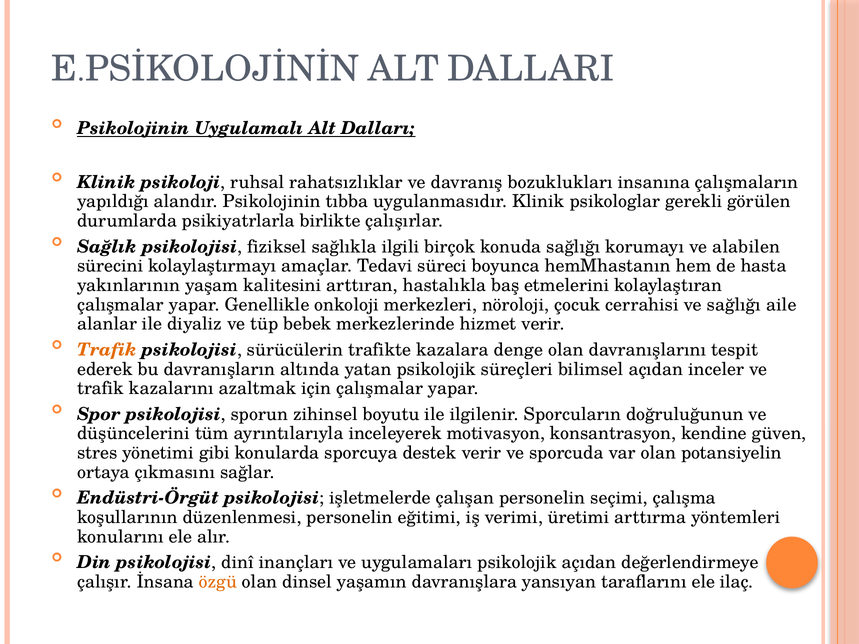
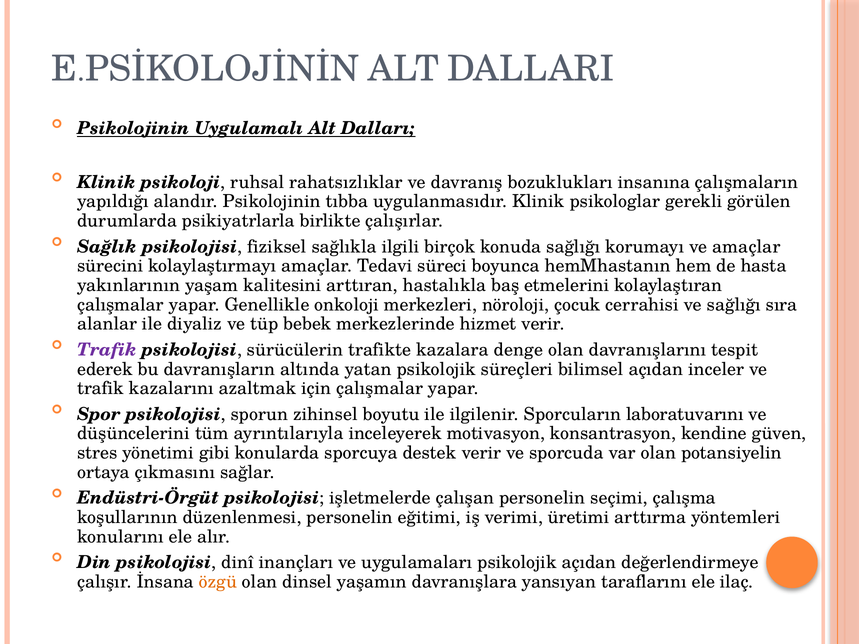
ve alabilen: alabilen -> amaçlar (746, 247)
aile: aile -> sıra (782, 305)
Trafik colour: orange -> purple (107, 350)
doğruluğunun: doğruluğunun -> laboratuvarını (685, 414)
